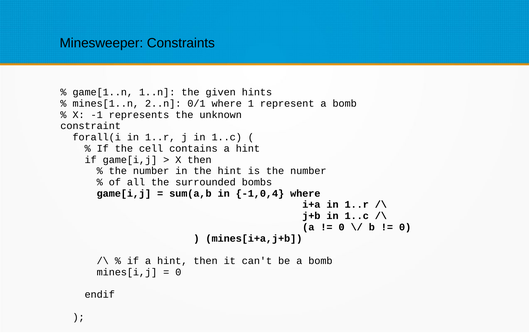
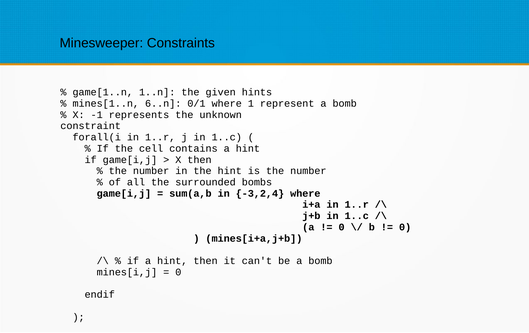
2..n: 2..n -> 6..n (163, 104)
-1,0,4: -1,0,4 -> -3,2,4 (260, 194)
